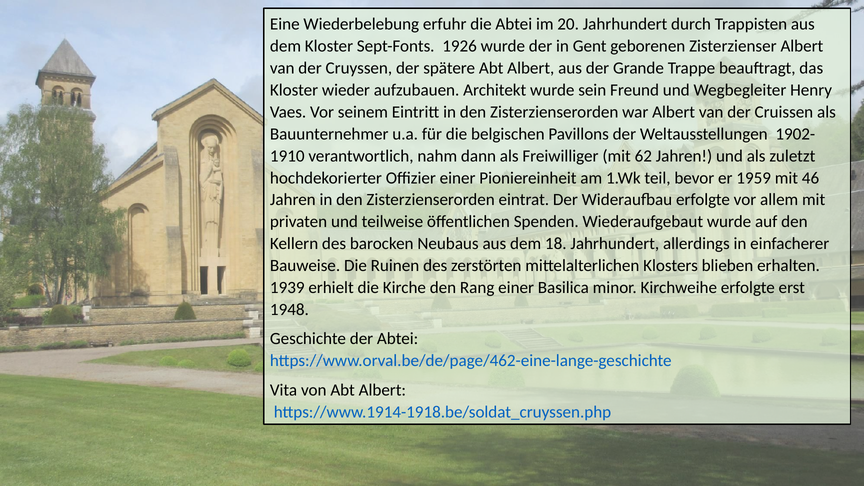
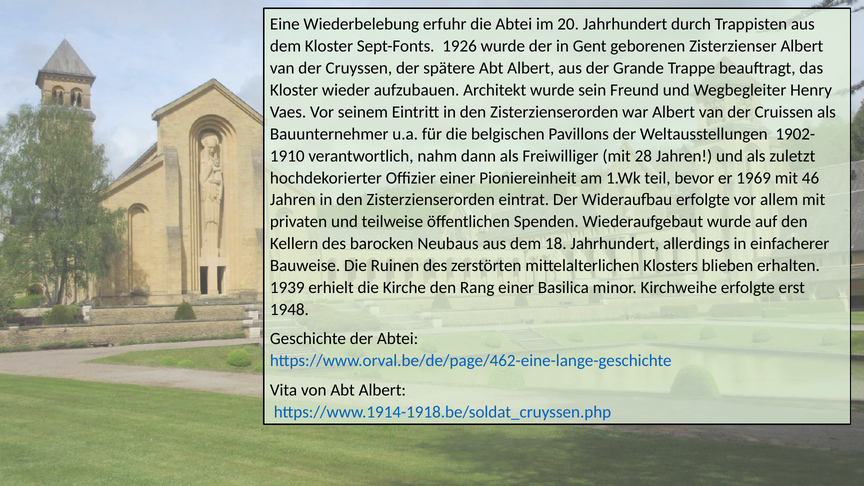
62: 62 -> 28 (643, 156)
1959: 1959 -> 1969 (754, 178)
